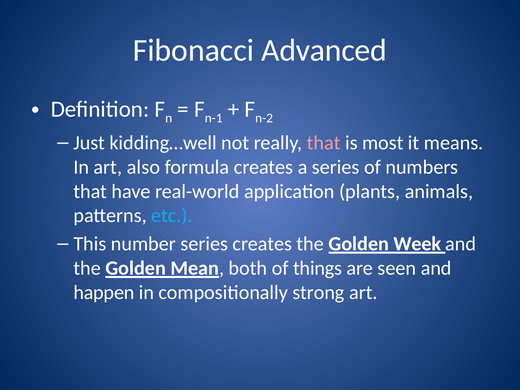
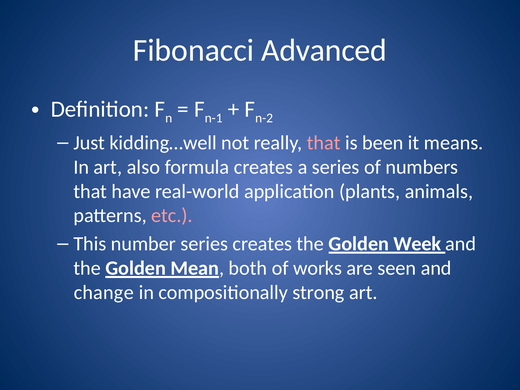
most: most -> been (383, 143)
etc colour: light blue -> pink (172, 216)
things: things -> works (318, 268)
happen: happen -> change (104, 293)
